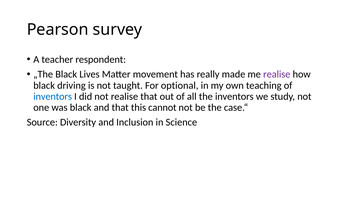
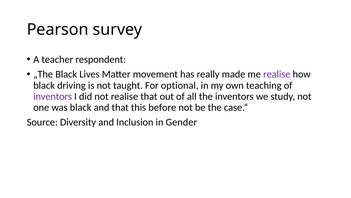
inventors colour: blue -> purple (53, 96)
cannot: cannot -> before (162, 107)
Science: Science -> Gender (181, 122)
